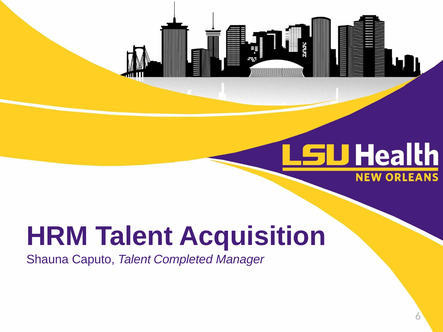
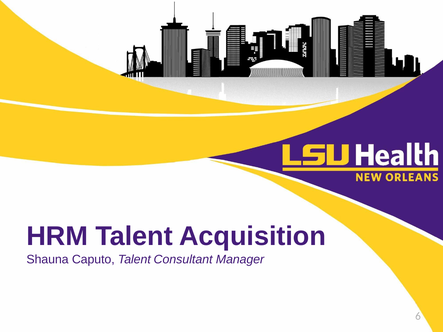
Completed: Completed -> Consultant (183, 260)
